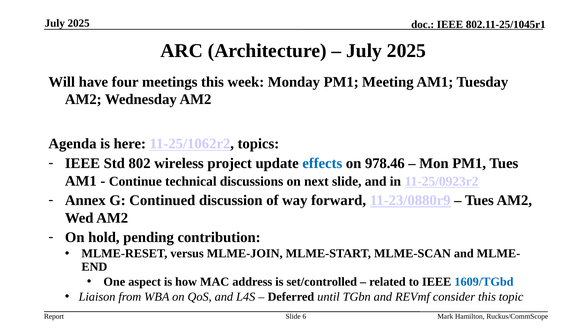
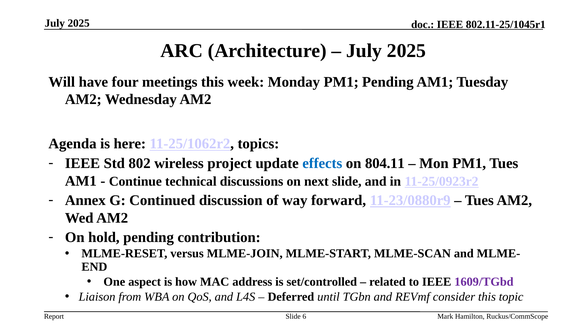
PM1 Meeting: Meeting -> Pending (388, 82)
978.46: 978.46 -> 804.11 (385, 163)
1609/TGbd colour: blue -> purple (484, 282)
